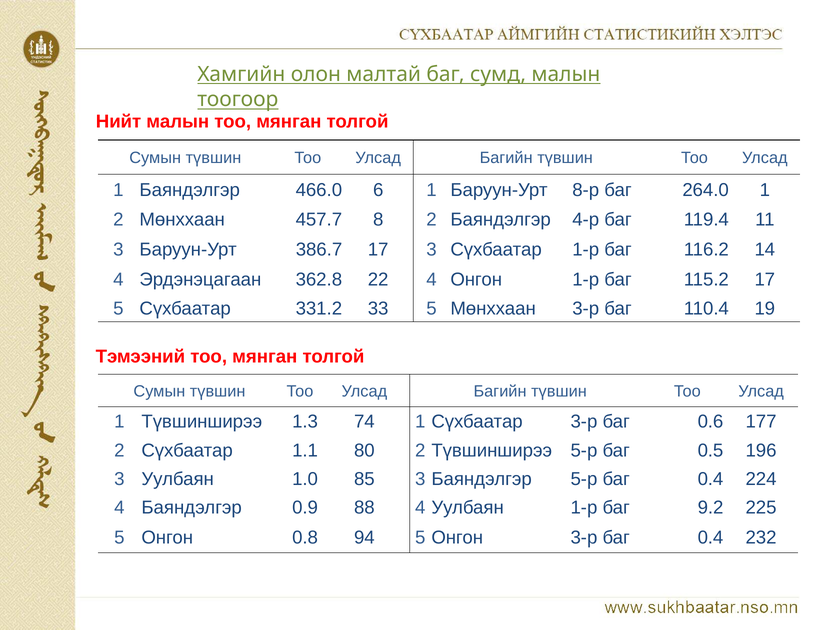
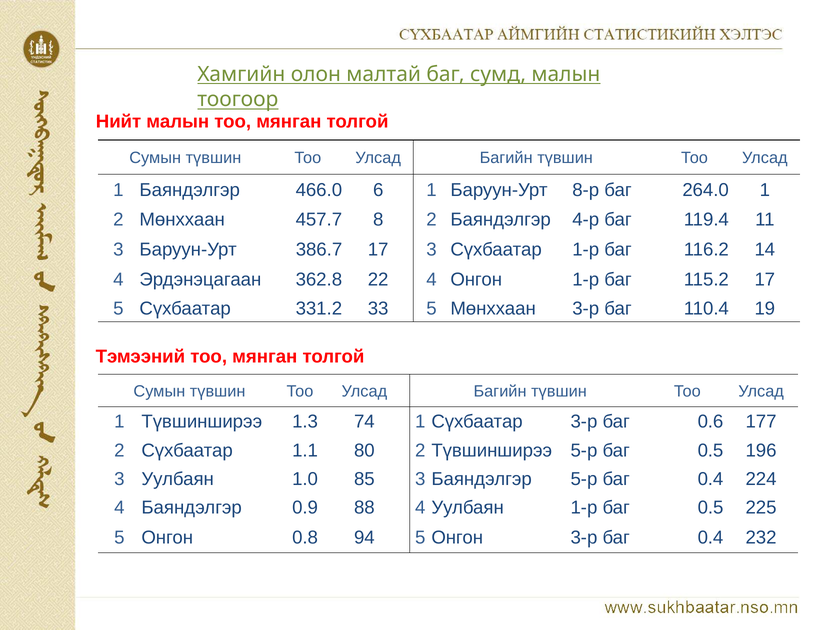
1-р баг 9.2: 9.2 -> 0.5 (711, 508)
